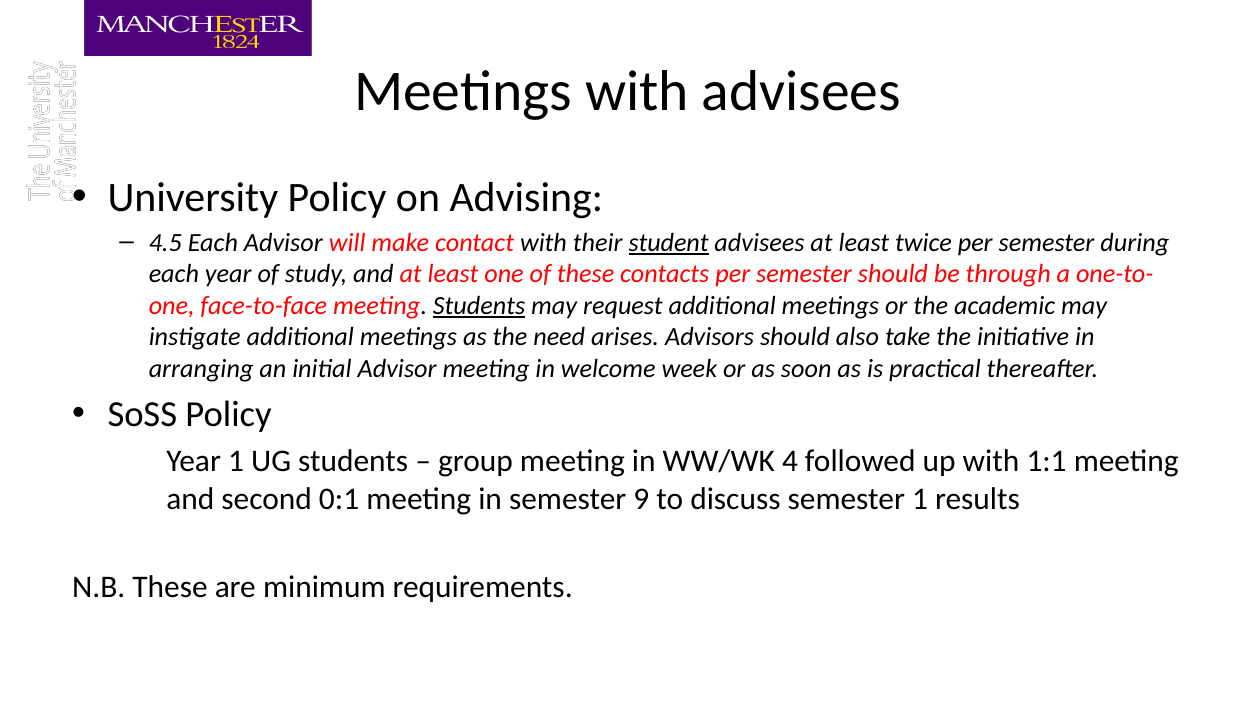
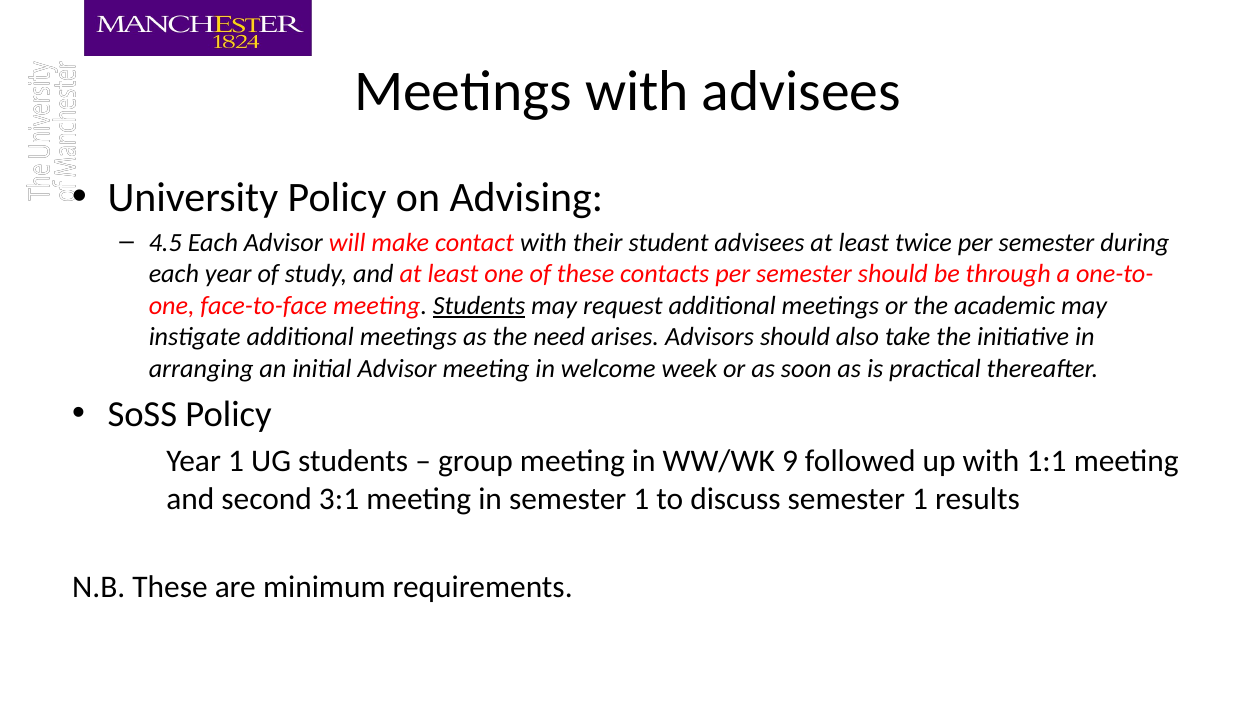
student underline: present -> none (669, 243)
4: 4 -> 9 (790, 461)
0:1: 0:1 -> 3:1 (339, 498)
in semester 9: 9 -> 1 (641, 498)
